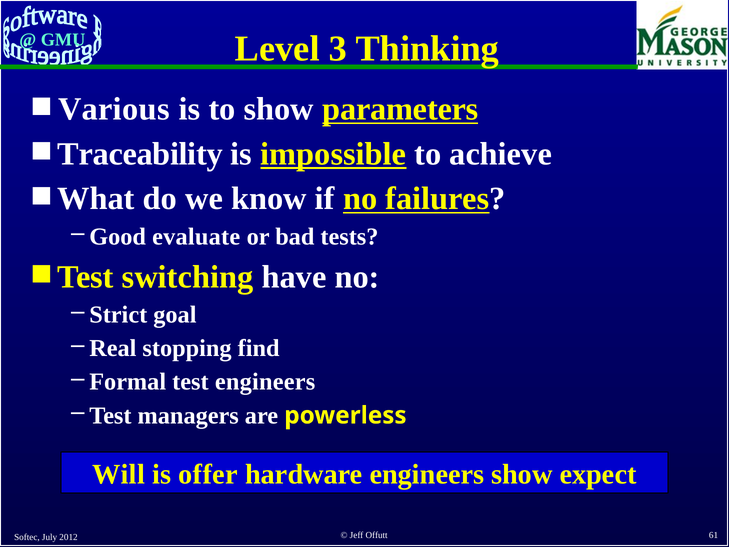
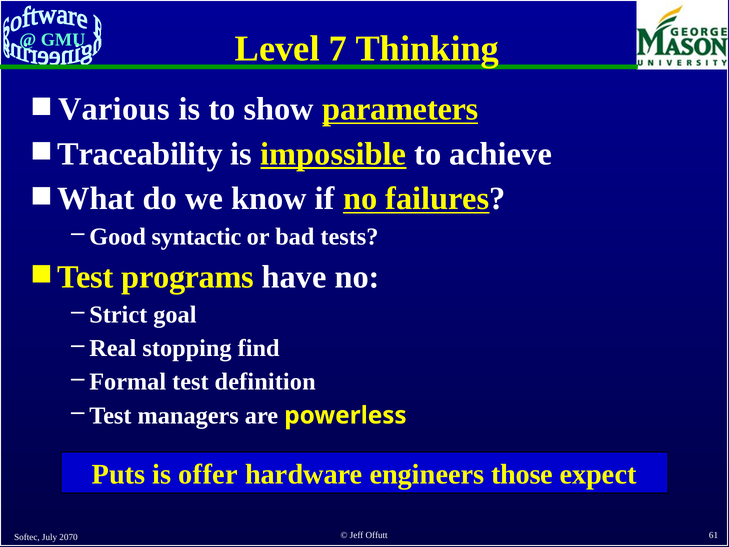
3: 3 -> 7 (338, 49)
evaluate: evaluate -> syntactic (196, 236)
switching: switching -> programs (188, 277)
test engineers: engineers -> definition (265, 382)
Will: Will -> Puts (119, 474)
engineers show: show -> those (522, 474)
2012: 2012 -> 2070 (69, 537)
